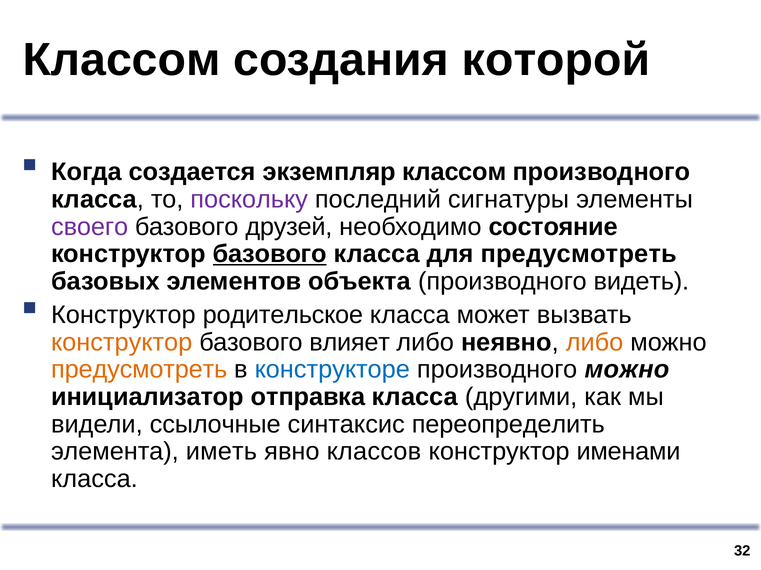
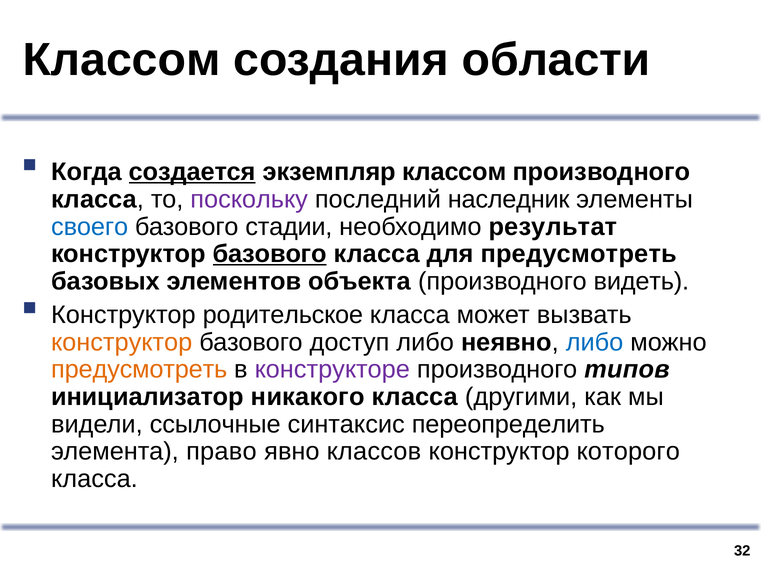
которой: которой -> области (556, 60)
создается underline: none -> present (192, 172)
сигнатуры: сигнатуры -> наследник (509, 200)
своего colour: purple -> blue (90, 227)
друзей: друзей -> стадии (289, 227)
состояние: состояние -> результат (553, 227)
влияет: влияет -> доступ (349, 343)
либо colour: orange -> blue (595, 343)
конструкторе colour: blue -> purple (332, 370)
производного можно: можно -> типов (627, 370)
отправка: отправка -> никакого (308, 397)
иметь: иметь -> право (221, 452)
именами: именами -> которого (628, 452)
